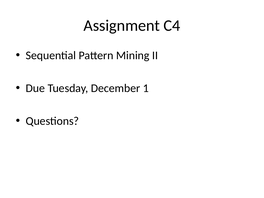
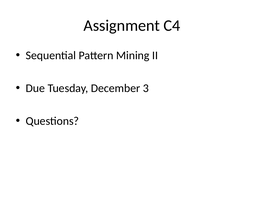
1: 1 -> 3 (146, 88)
